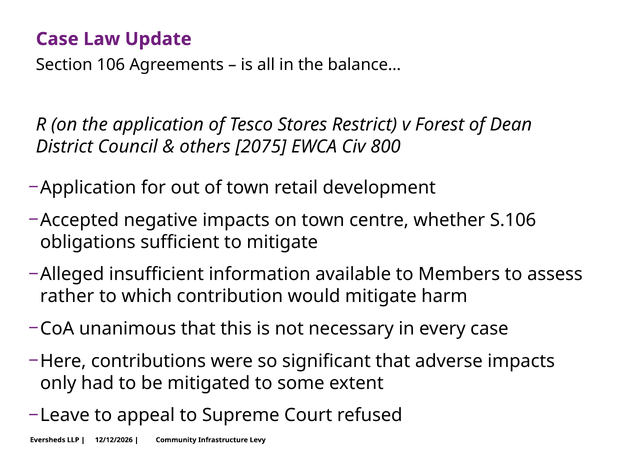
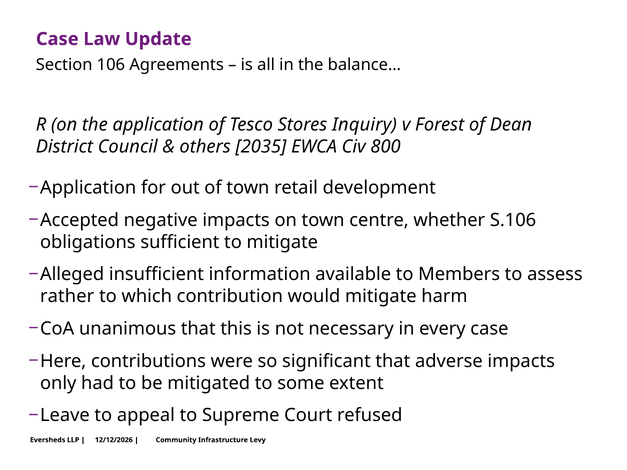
Restrict: Restrict -> Inquiry (364, 125)
2075: 2075 -> 2035 (261, 147)
